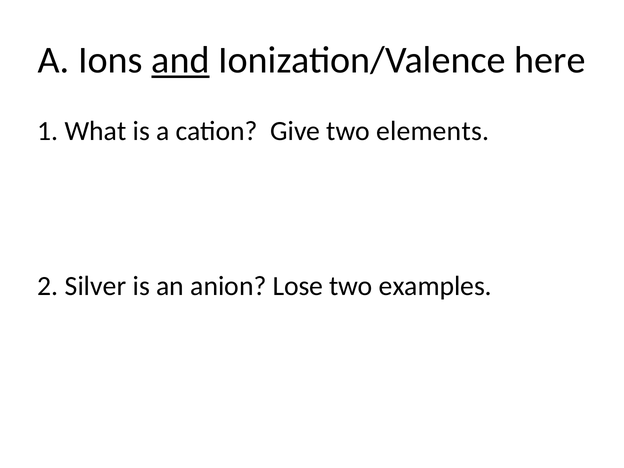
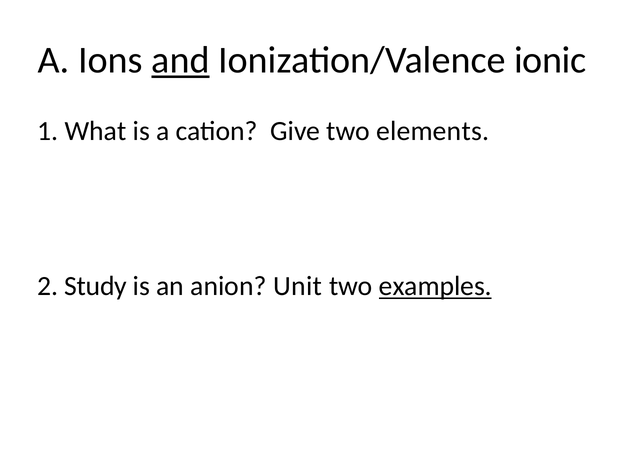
here: here -> ionic (550, 60)
Silver: Silver -> Study (96, 286)
Lose: Lose -> Unit (298, 286)
examples underline: none -> present (435, 286)
